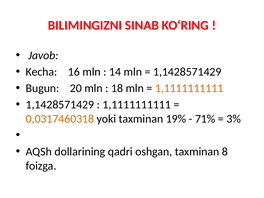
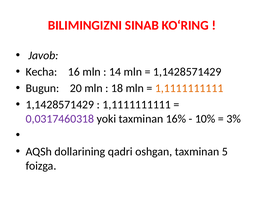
0,0317460318 colour: orange -> purple (60, 119)
19%: 19% -> 16% (176, 119)
71%: 71% -> 10% (205, 119)
8: 8 -> 5 (225, 152)
